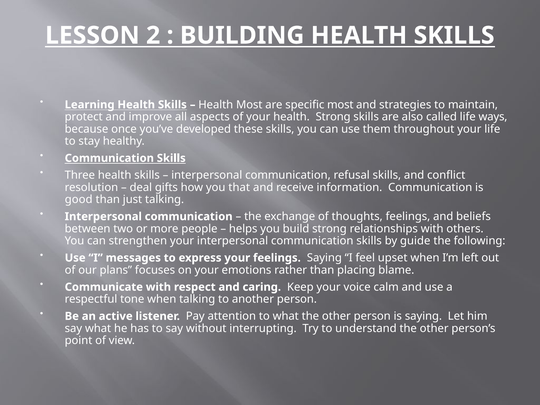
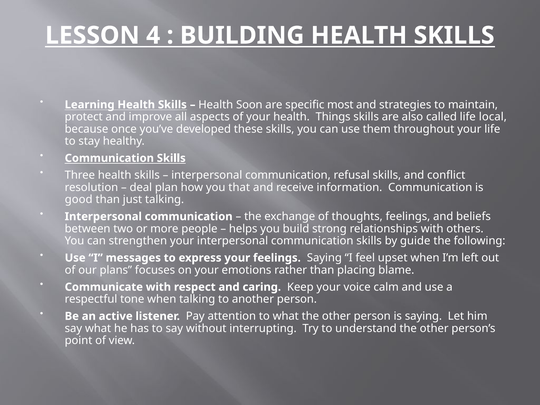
2: 2 -> 4 (153, 35)
Health Most: Most -> Soon (249, 105)
health Strong: Strong -> Things (333, 117)
ways: ways -> local (493, 117)
gifts: gifts -> plan (166, 187)
